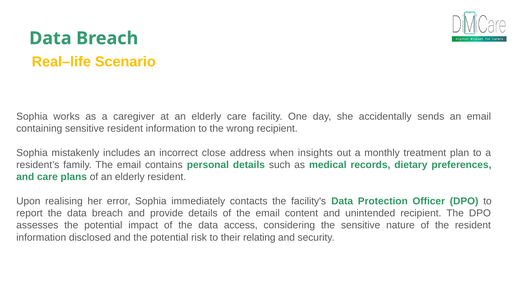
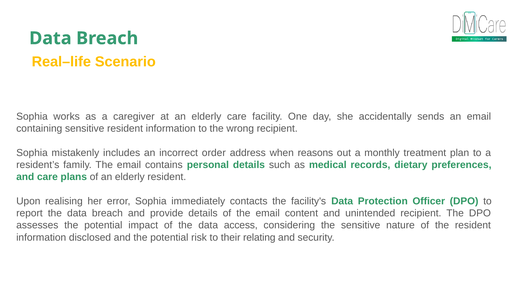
close: close -> order (214, 153)
insights: insights -> reasons (315, 153)
